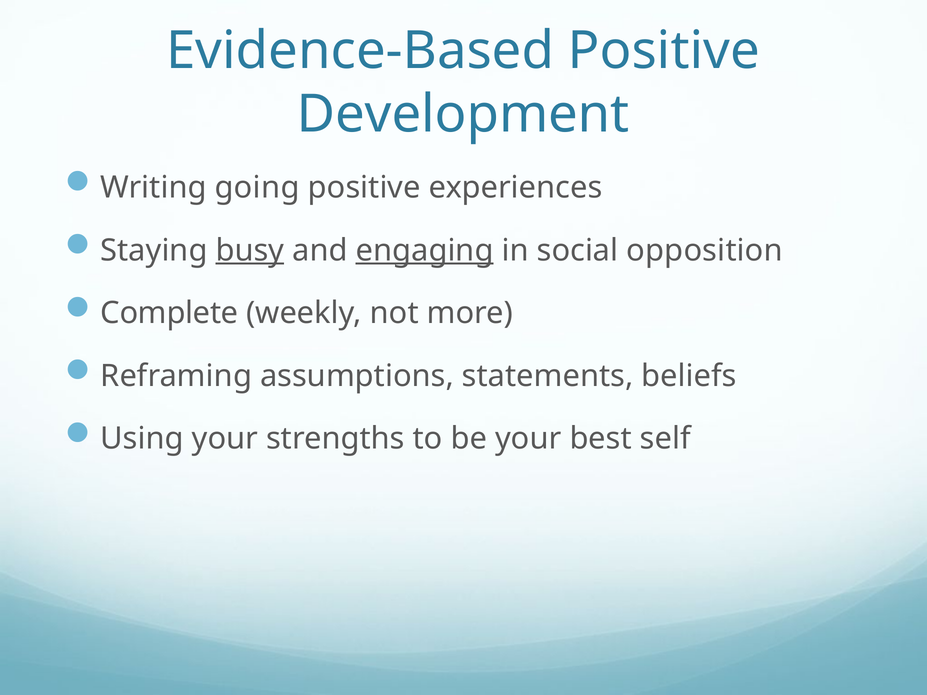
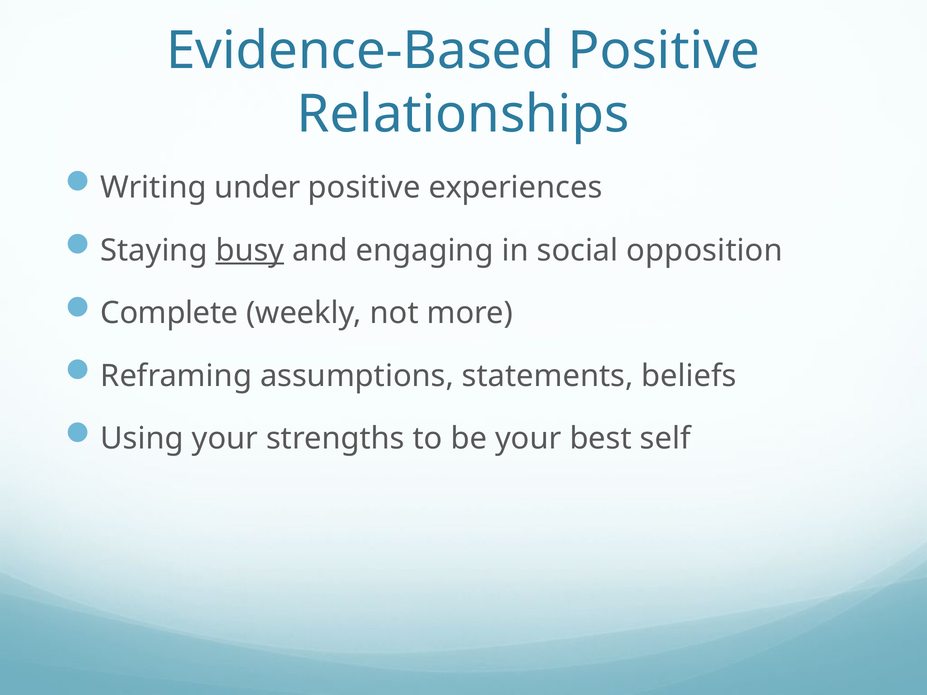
Development: Development -> Relationships (463, 114)
going: going -> under (257, 188)
engaging underline: present -> none (425, 250)
